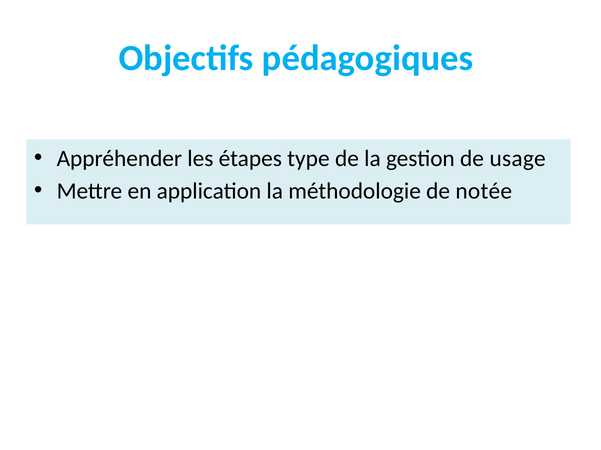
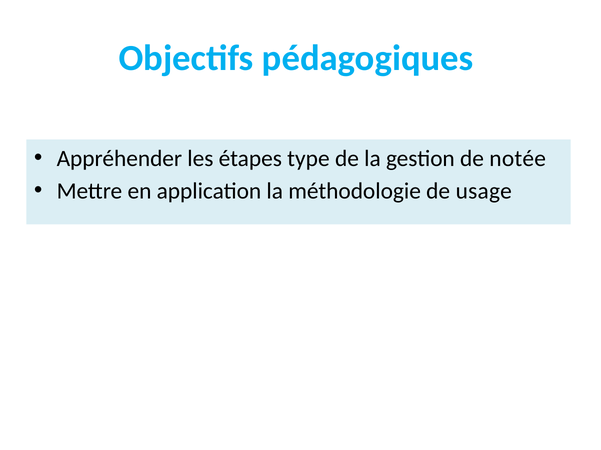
usage: usage -> notée (518, 159)
notée: notée -> usage (484, 191)
